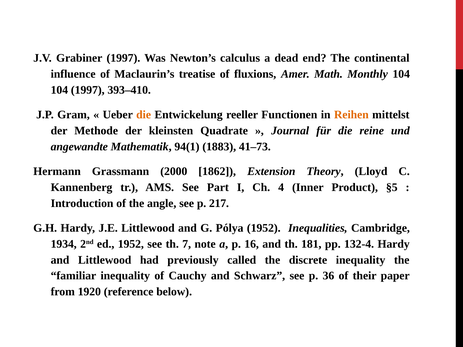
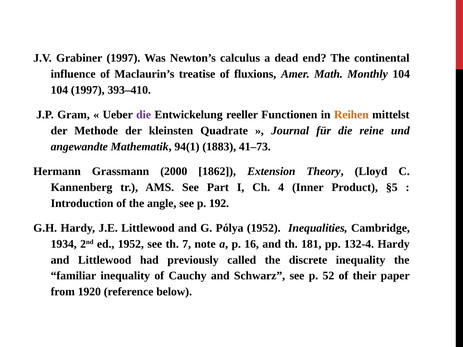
die colour: orange -> purple (144, 115)
217: 217 -> 192 (219, 203)
36: 36 -> 52 (328, 276)
